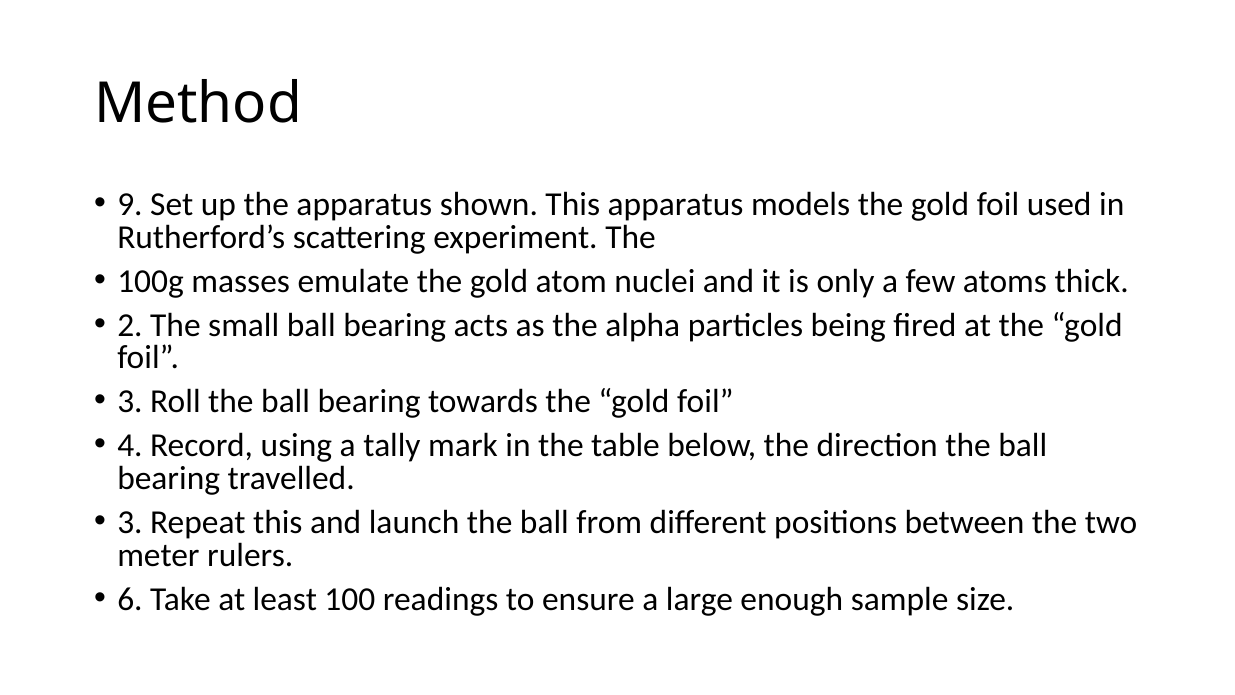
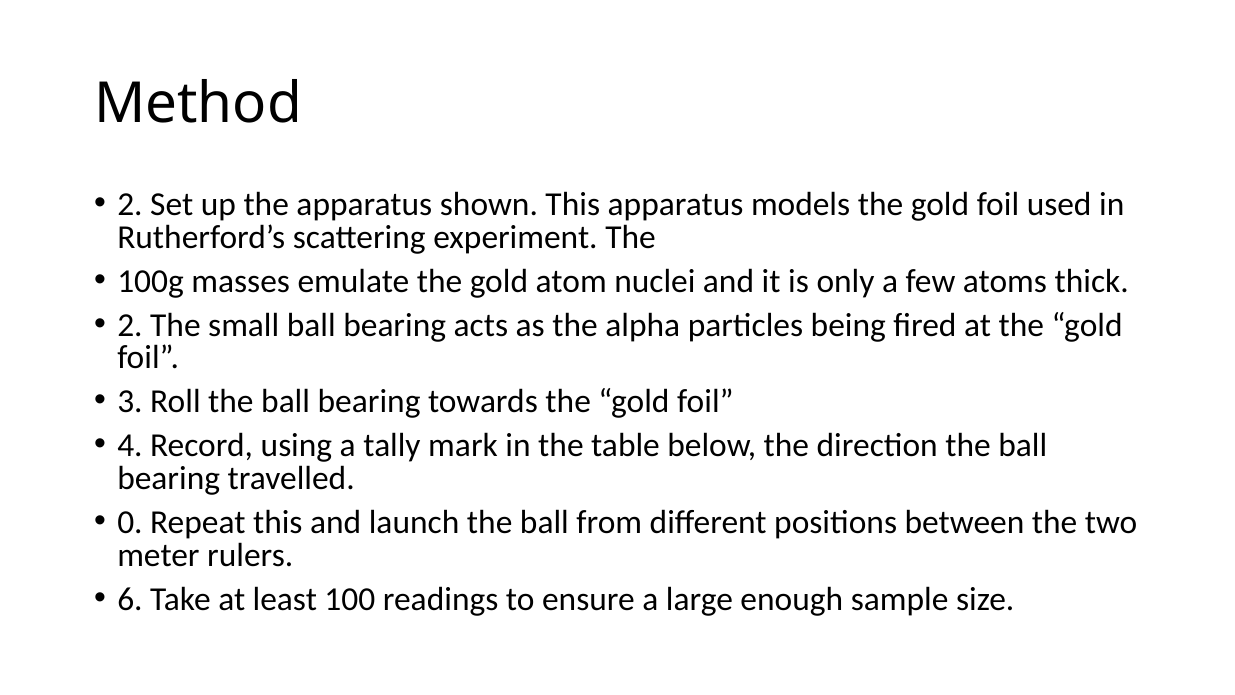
9: 9 -> 2 (130, 205)
3: 3 -> 0 (130, 522)
